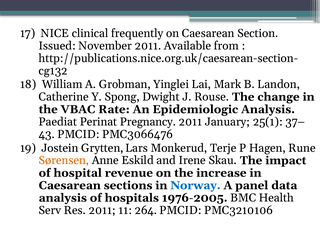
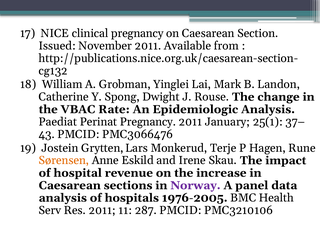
clinical frequently: frequently -> pregnancy (137, 33)
Norway colour: blue -> purple (195, 185)
264: 264 -> 287 (146, 210)
